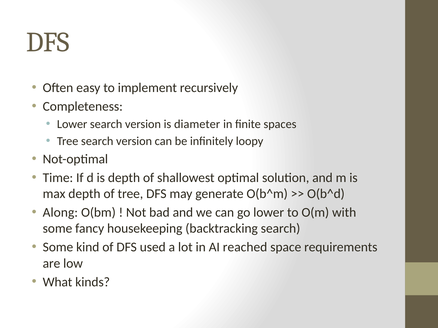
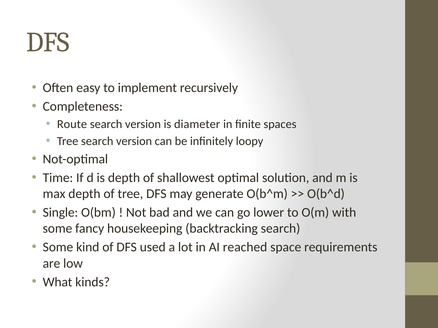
Lower: Lower -> Route (72, 124)
Along: Along -> Single (60, 213)
